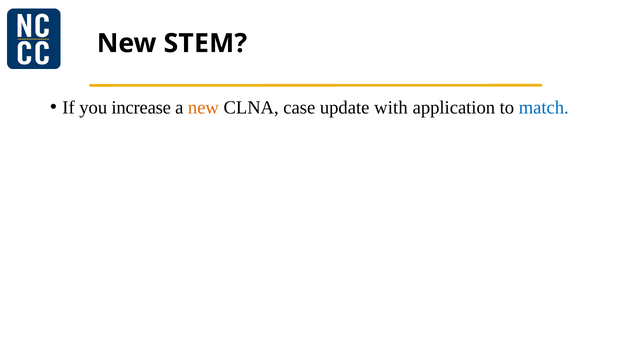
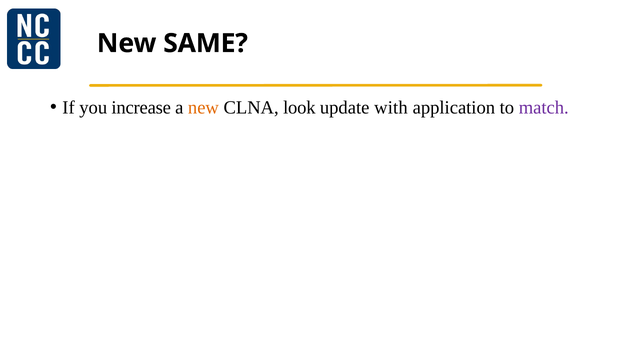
STEM: STEM -> SAME (206, 43)
case: case -> look (299, 108)
match colour: blue -> purple (544, 108)
